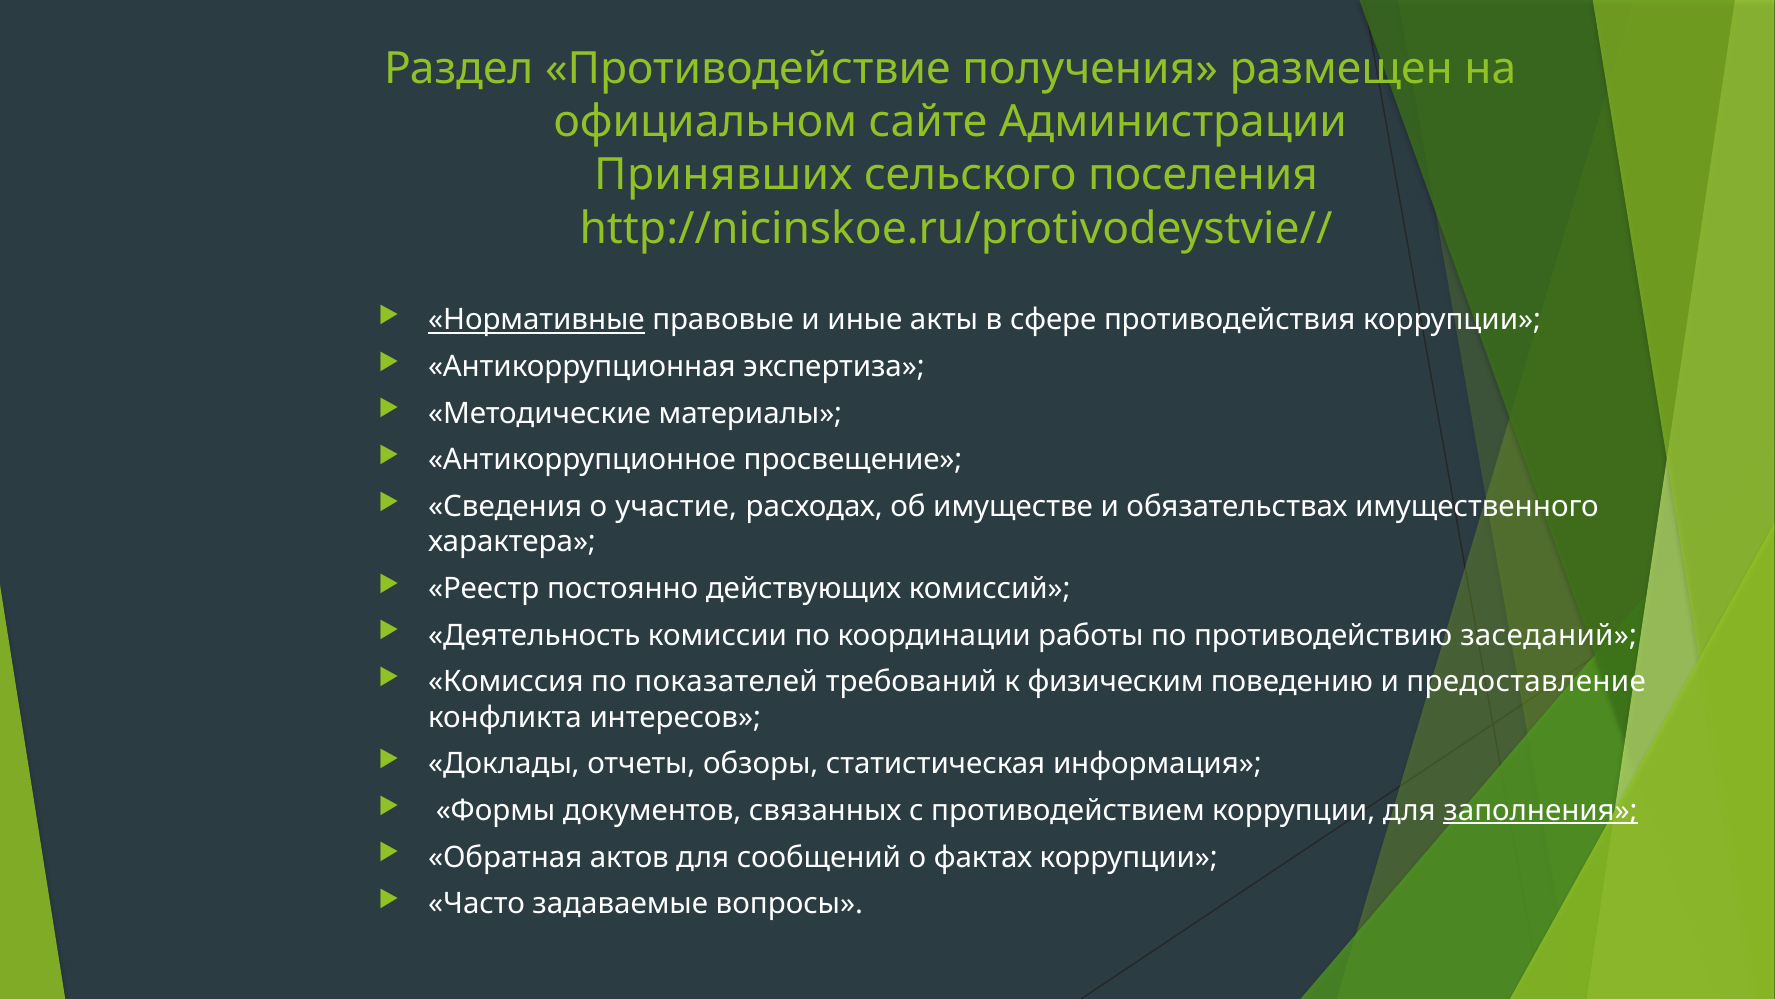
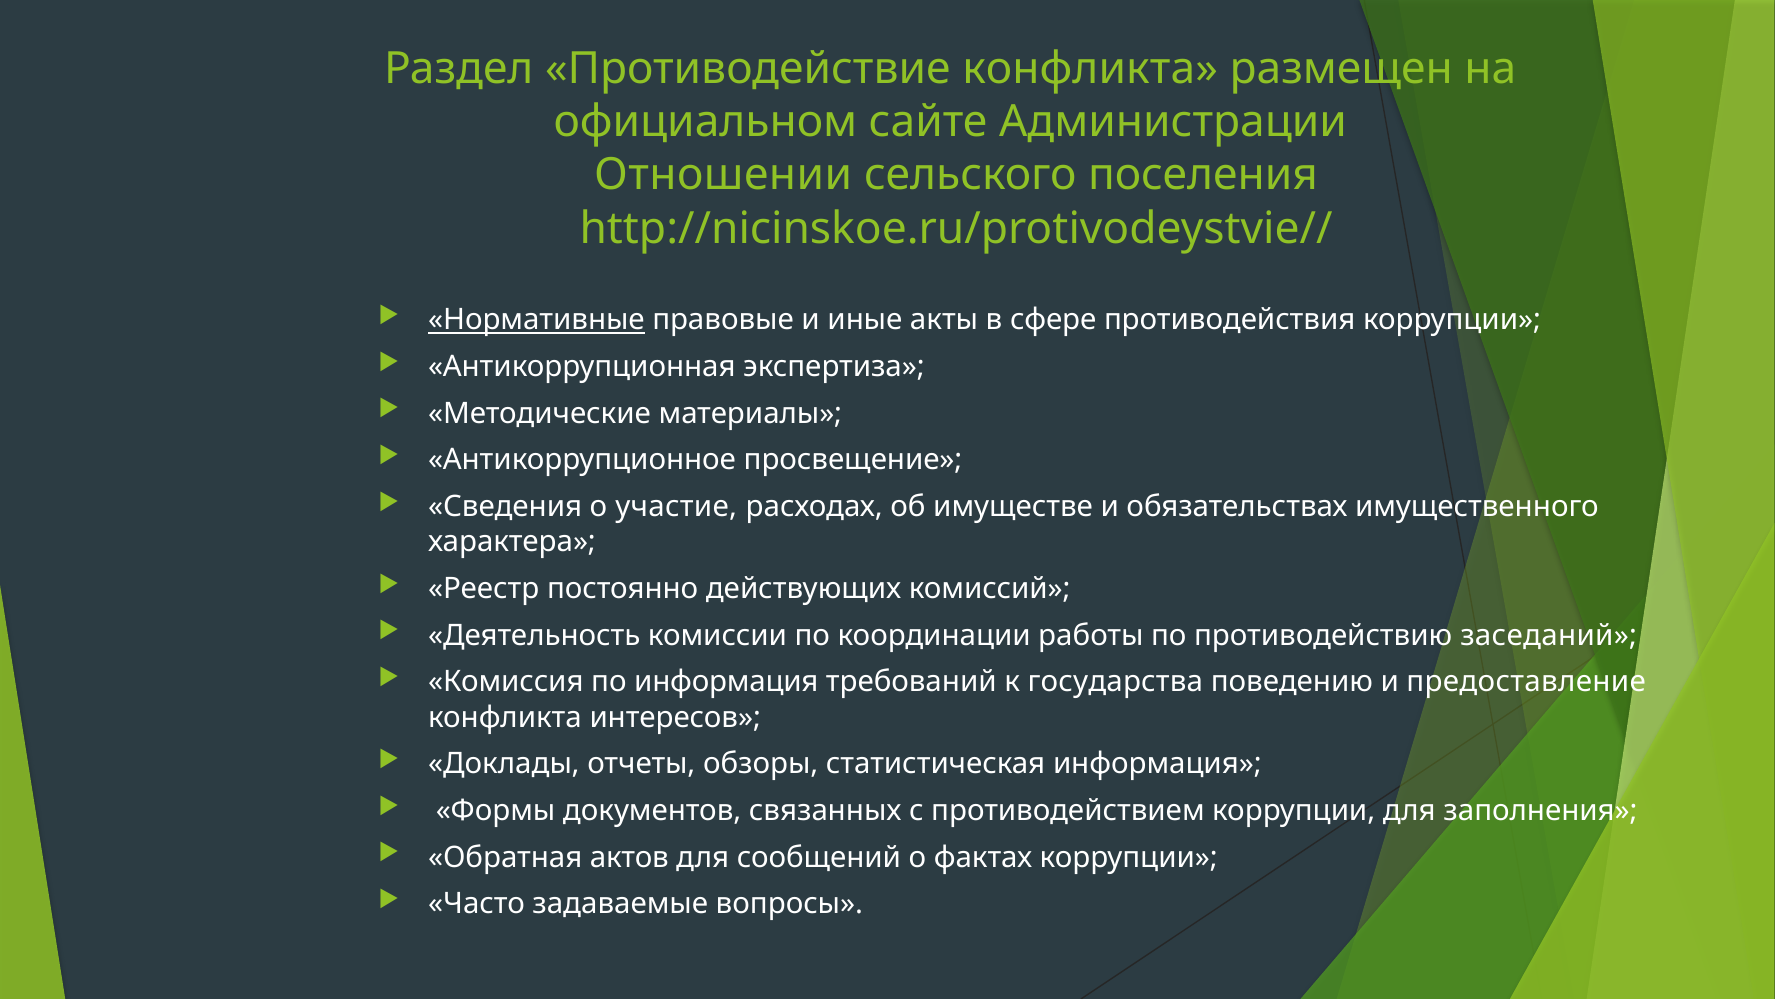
Противодействие получения: получения -> конфликта (1090, 69)
Принявших: Принявших -> Отношении (723, 175)
по показателей: показателей -> информация (726, 681)
физическим: физическим -> государства (1115, 681)
заполнения underline: present -> none (1541, 810)
